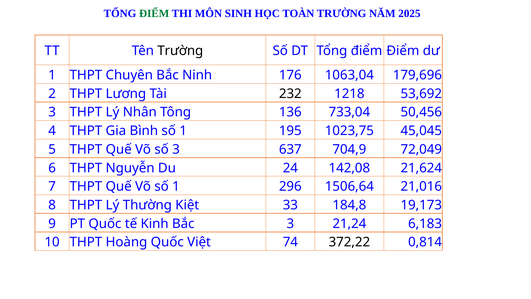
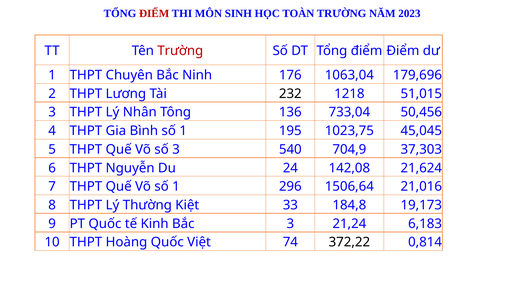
ĐIỂM colour: green -> red (154, 14)
2025: 2025 -> 2023 (409, 14)
Trường colour: black -> red (180, 51)
53,692: 53,692 -> 51,015 (421, 94)
637: 637 -> 540 (290, 149)
72,049: 72,049 -> 37,303 (421, 149)
